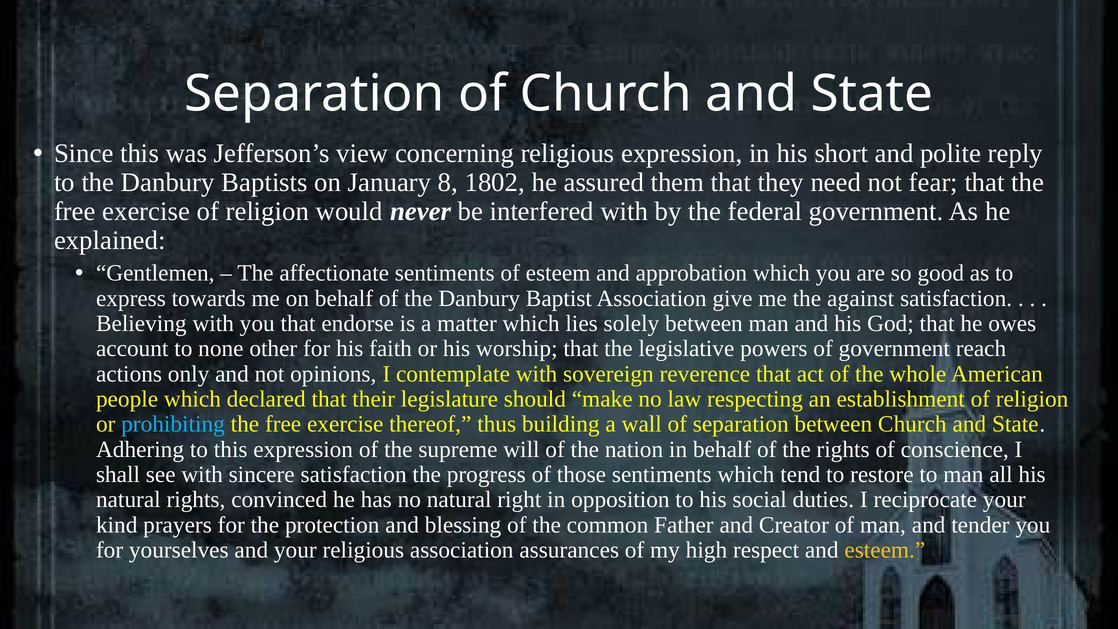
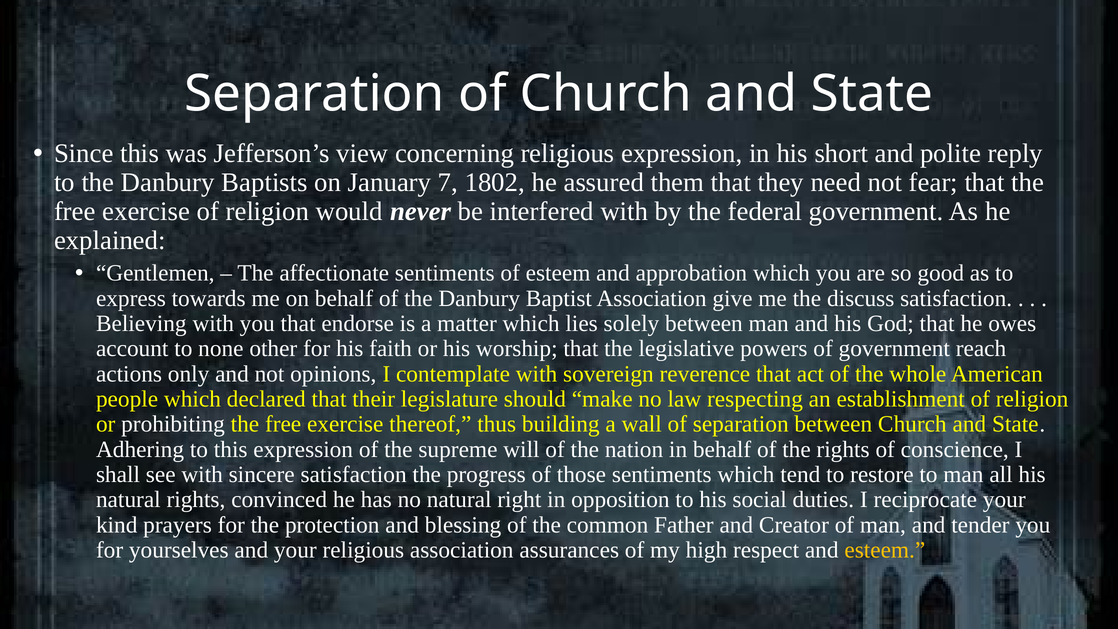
8: 8 -> 7 (448, 182)
against: against -> discuss (861, 298)
prohibiting colour: light blue -> white (173, 424)
